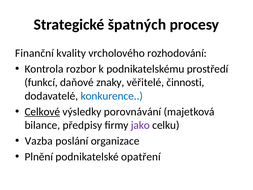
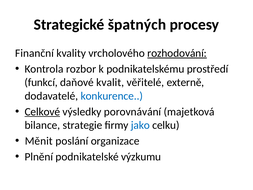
rozhodování underline: none -> present (177, 53)
znaky: znaky -> kvalit (110, 82)
činnosti: činnosti -> externě (185, 82)
předpisy: předpisy -> strategie (82, 125)
jako colour: purple -> blue (140, 125)
Vazba: Vazba -> Měnit (39, 141)
opatření: opatření -> výzkumu (141, 157)
